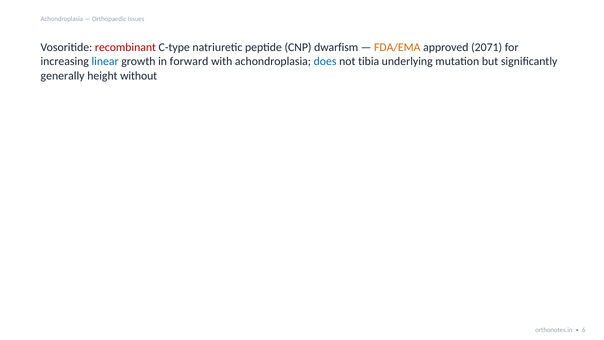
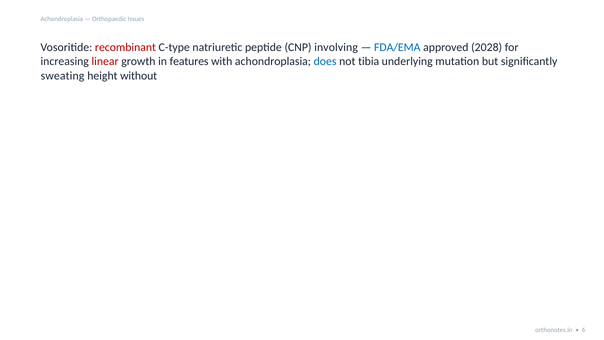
dwarfism: dwarfism -> involving (336, 47)
FDA/EMA colour: orange -> blue (397, 47)
2071: 2071 -> 2028 (487, 47)
linear colour: blue -> red (105, 61)
forward: forward -> features (189, 61)
generally: generally -> sweating (63, 76)
